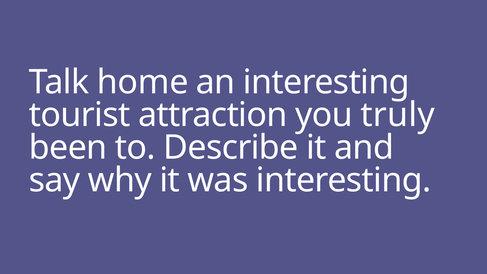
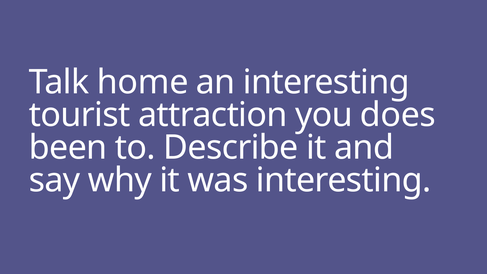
truly: truly -> does (398, 115)
